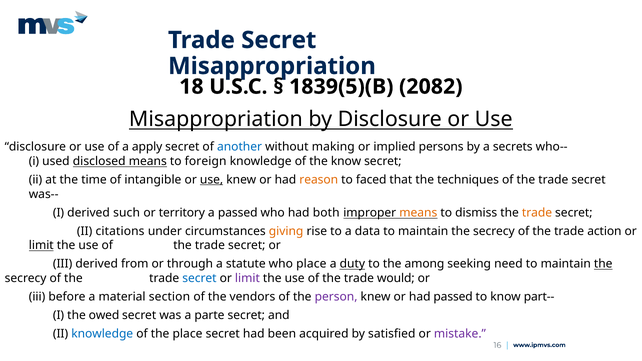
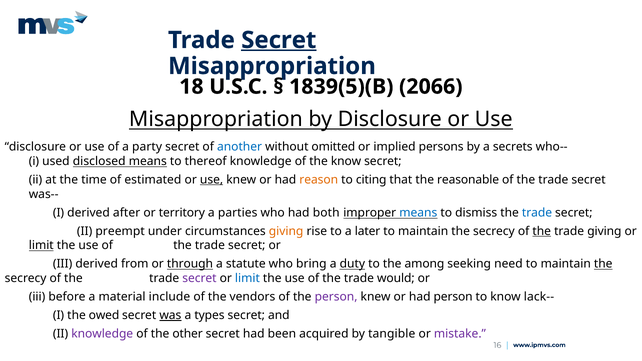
Secret underline: none -> present (279, 40)
2082: 2082 -> 2066 (431, 87)
apply: apply -> party (147, 147)
making: making -> omitted (333, 147)
foreign: foreign -> thereof (206, 161)
intangible: intangible -> estimated (153, 180)
faced: faced -> citing (371, 180)
techniques: techniques -> reasonable (468, 180)
such: such -> after (127, 213)
a passed: passed -> parties (238, 213)
means colour: orange -> blue (418, 213)
trade colour: orange -> blue (537, 213)
citations: citations -> preempt (120, 231)
data: data -> later (368, 231)
the underline: none -> present (542, 231)
trade action: action -> giving (604, 231)
through underline: none -> present (190, 264)
who place: place -> bring (311, 264)
secret colour: blue -> purple (199, 278)
limit colour: purple -> blue (247, 278)
section: section -> include (169, 297)
had passed: passed -> person (453, 297)
part--: part-- -> lack-- (539, 297)
was underline: none -> present (170, 315)
parte: parte -> types (209, 315)
knowledge colour: blue -> purple (102, 334)
the place: place -> other (188, 334)
satisfied: satisfied -> tangible (392, 334)
